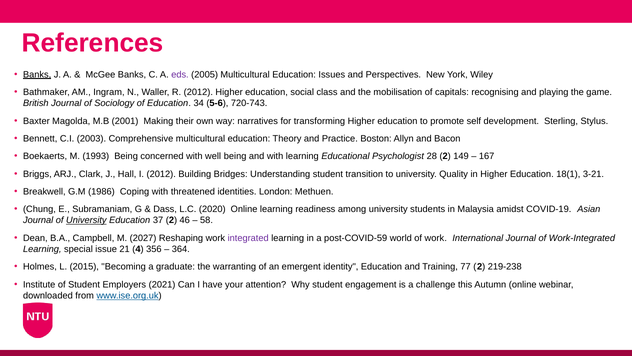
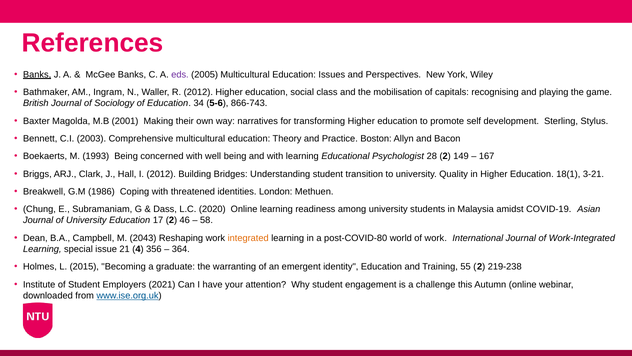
720-743: 720-743 -> 866-743 (249, 103)
University underline: present -> none (86, 220)
37: 37 -> 17 (158, 220)
2027: 2027 -> 2043 (143, 238)
integrated colour: purple -> orange (248, 238)
post-COVID-59: post-COVID-59 -> post-COVID-80 (356, 238)
77: 77 -> 55 (466, 267)
